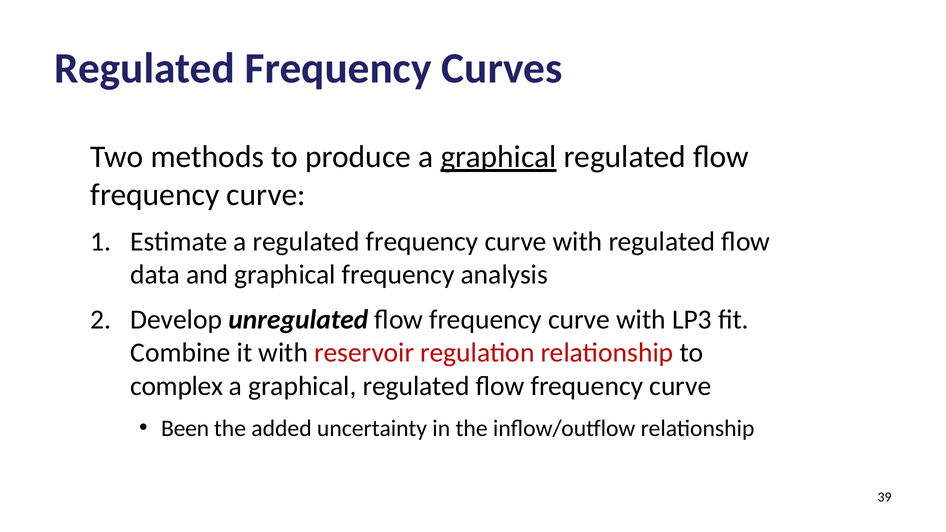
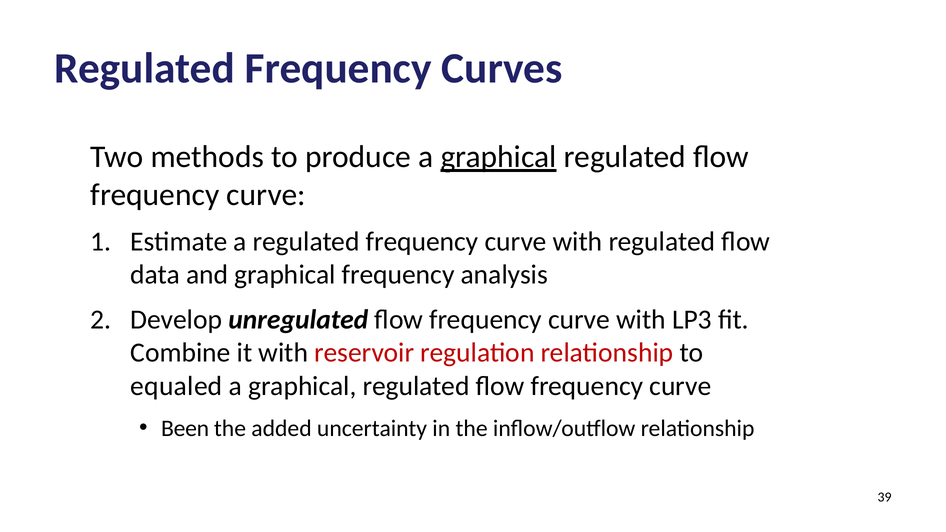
complex: complex -> equaled (176, 386)
